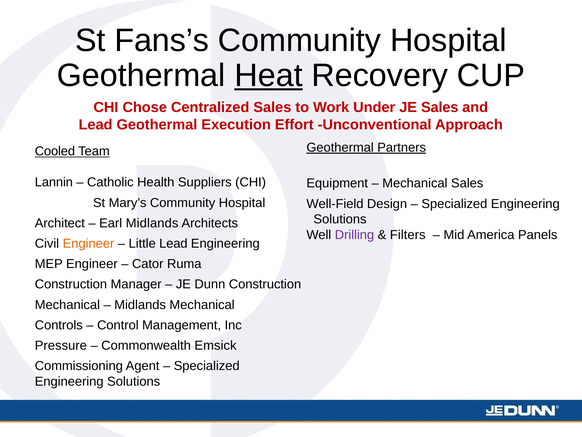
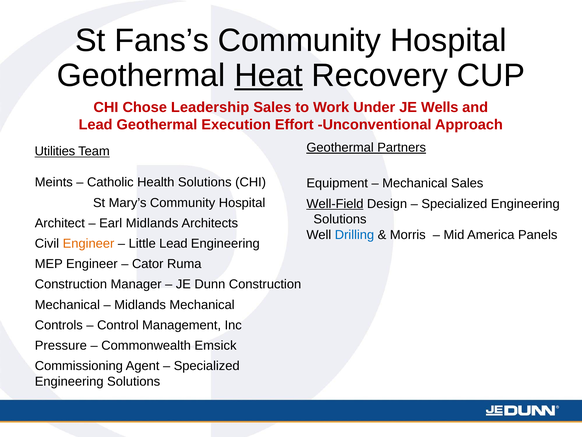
Centralized: Centralized -> Leadership (210, 107)
JE Sales: Sales -> Wells (440, 107)
Cooled: Cooled -> Utilities (55, 151)
Lannin: Lannin -> Meints (54, 182)
Health Suppliers: Suppliers -> Solutions (205, 182)
Well-Field underline: none -> present (335, 204)
Drilling colour: purple -> blue (354, 235)
Filters: Filters -> Morris (408, 235)
